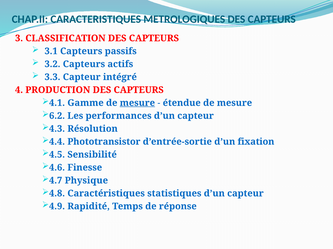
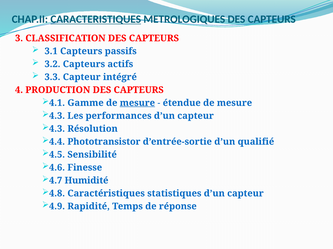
CARACTERISTIQUES underline: none -> present (96, 19)
6.2: 6.2 -> 4.3 (57, 116)
fixation: fixation -> qualifié (256, 142)
Physique: Physique -> Humidité (86, 181)
